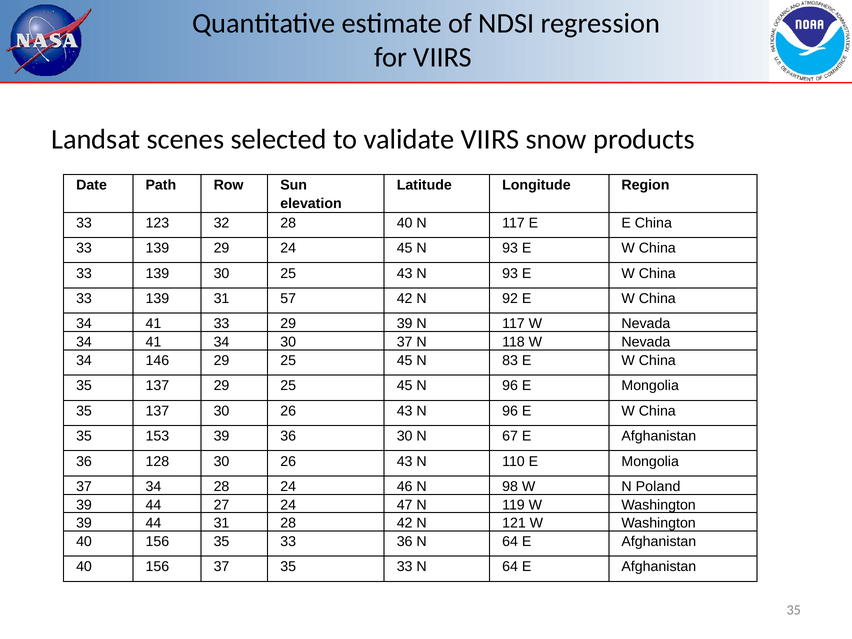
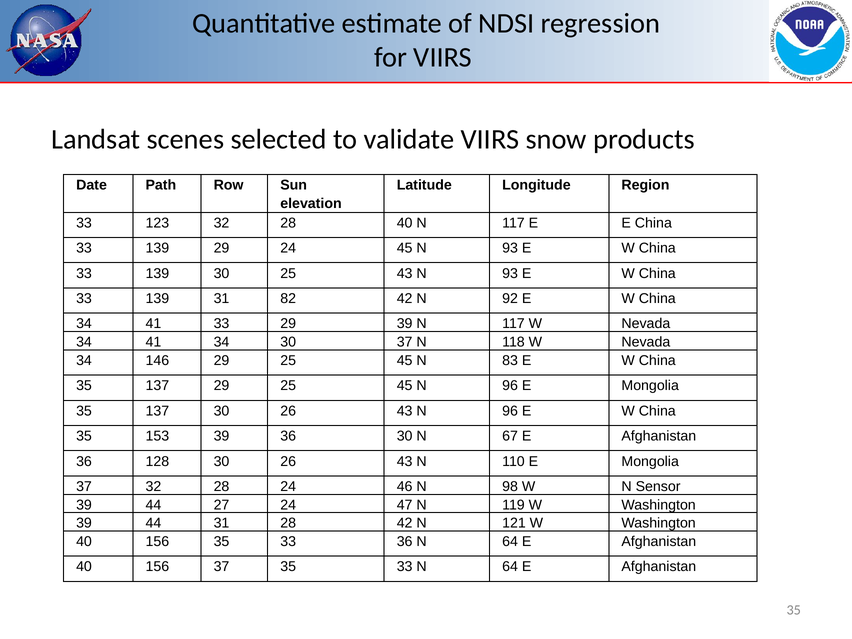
57: 57 -> 82 (288, 299)
37 34: 34 -> 32 (153, 487)
Poland: Poland -> Sensor (658, 487)
